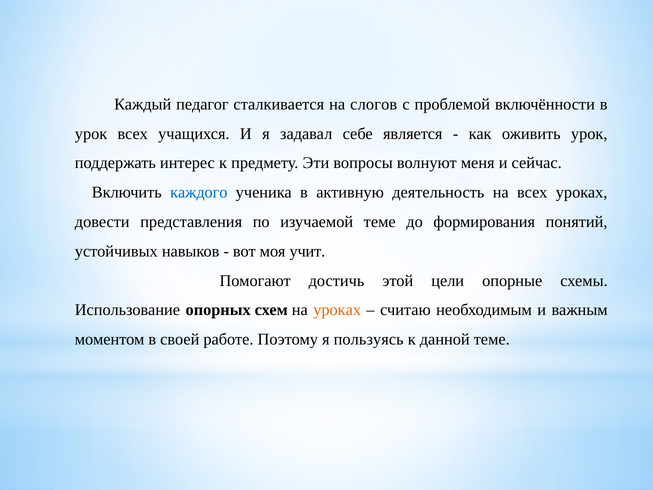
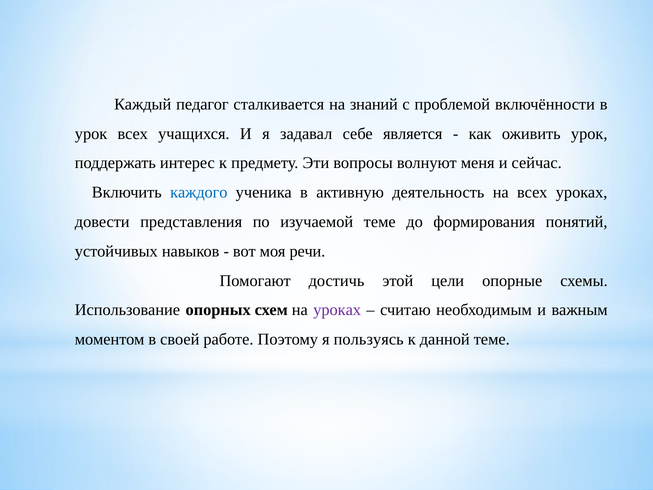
слогов: слогов -> знаний (374, 104)
учит: учит -> речи (307, 251)
уроках colour: orange -> purple (337, 310)
